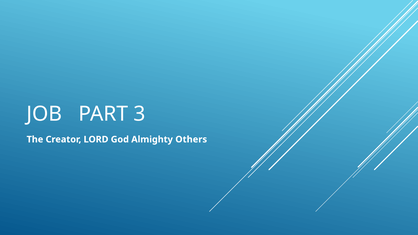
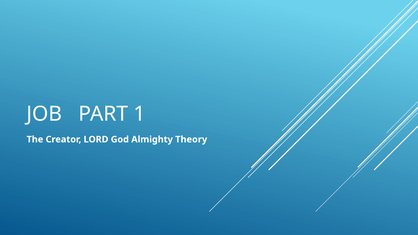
3: 3 -> 1 (139, 114)
Others: Others -> Theory (191, 139)
